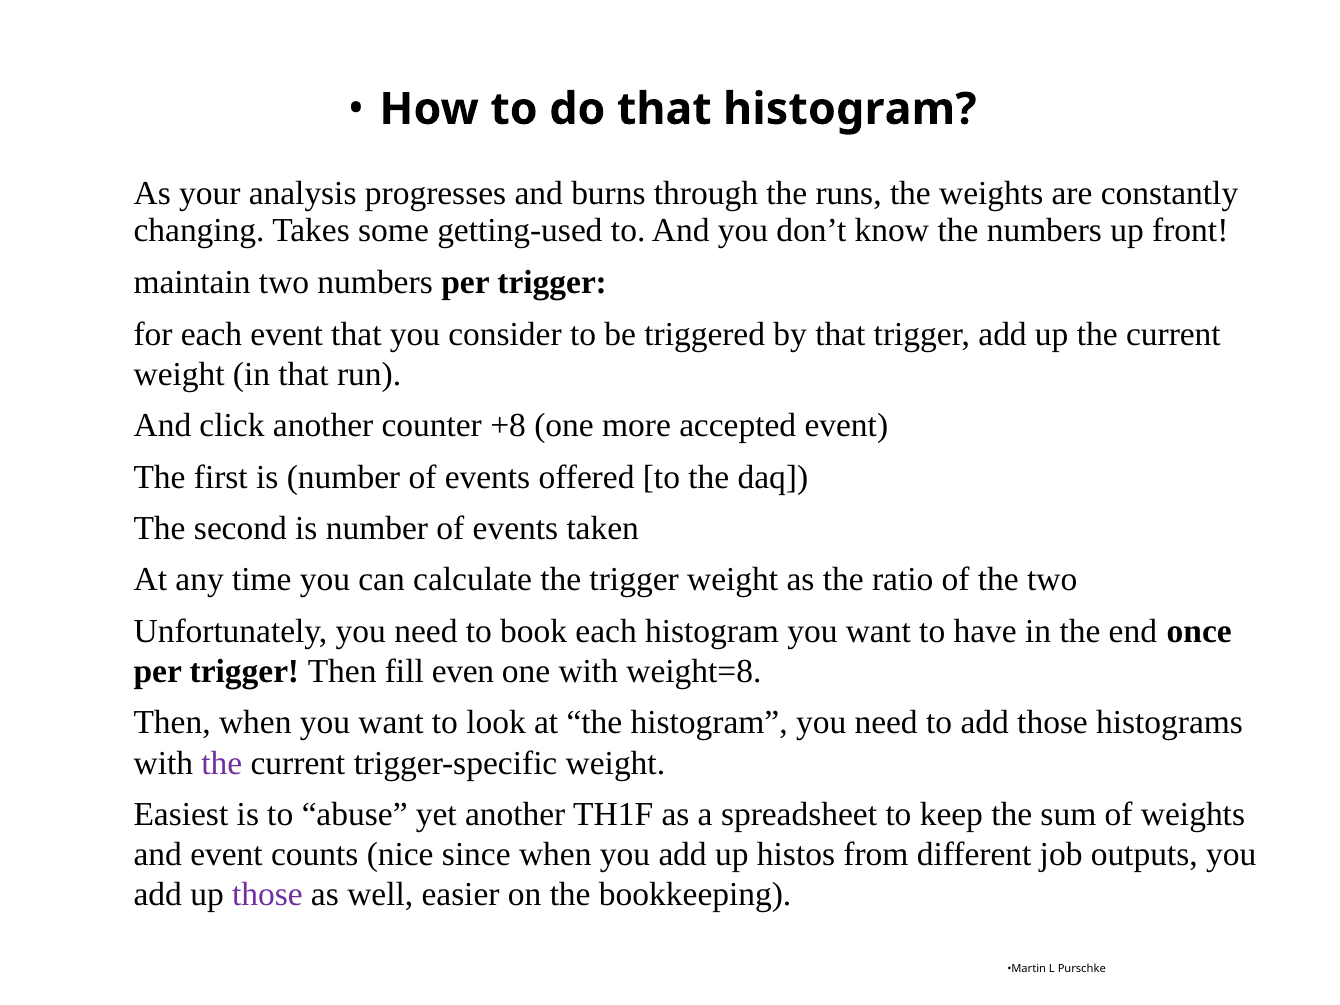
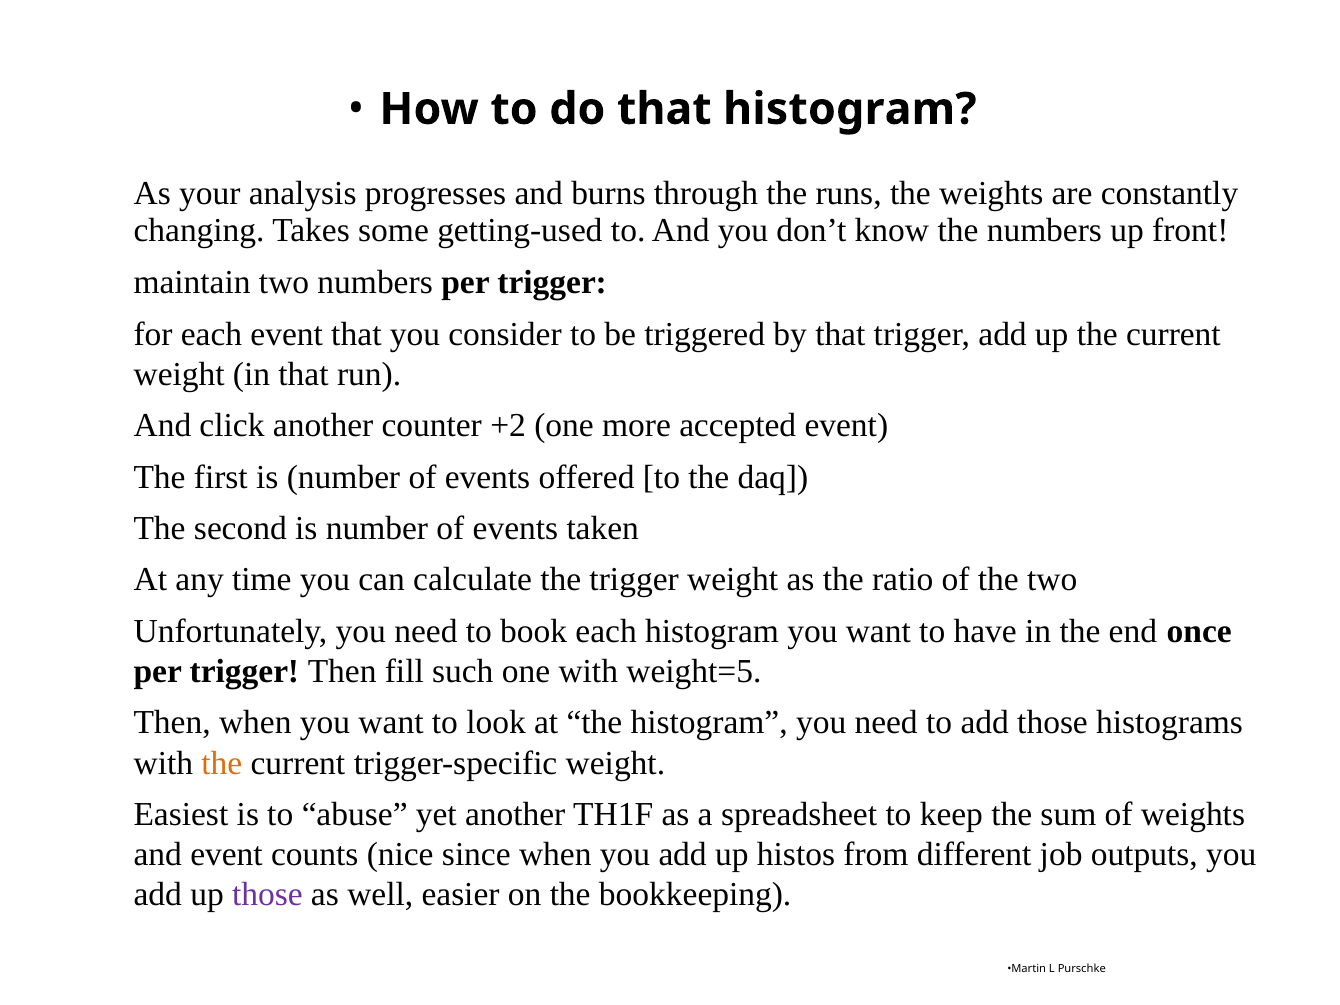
+8: +8 -> +2 (508, 426)
even: even -> such (463, 672)
weight=8: weight=8 -> weight=5 (694, 672)
the colour: purple -> orange (222, 763)
